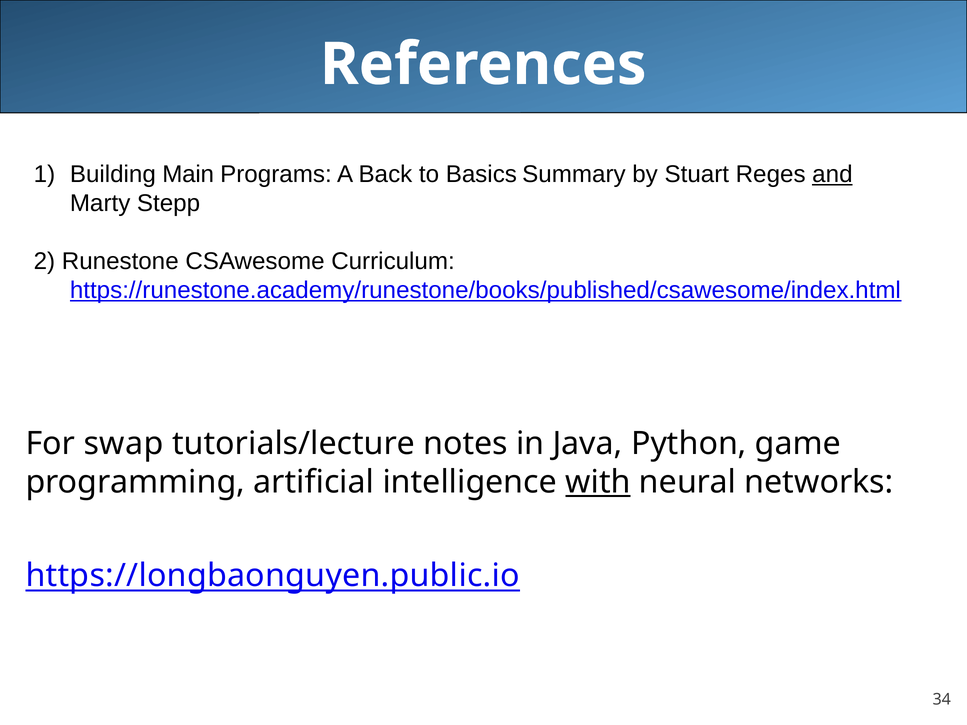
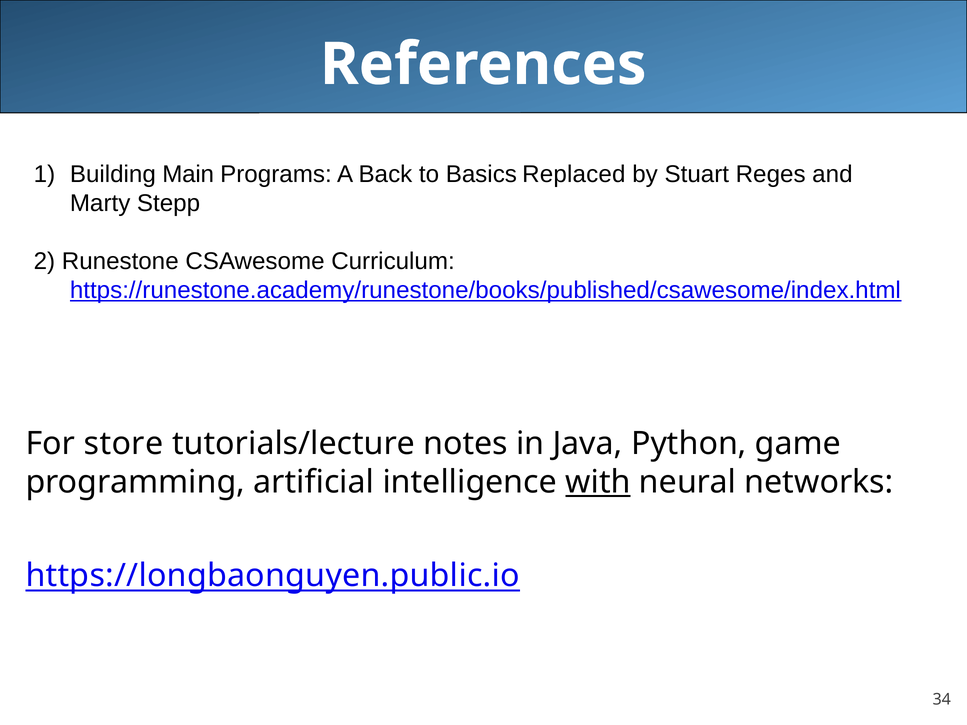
Summary: Summary -> Replaced (574, 174)
and underline: present -> none (832, 174)
swap: swap -> store (124, 444)
